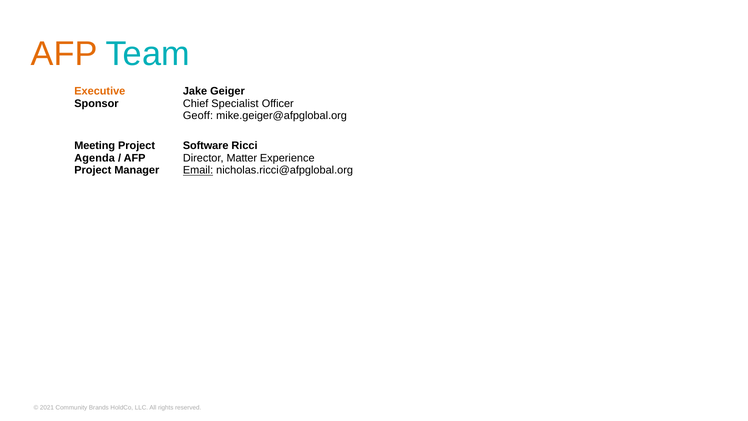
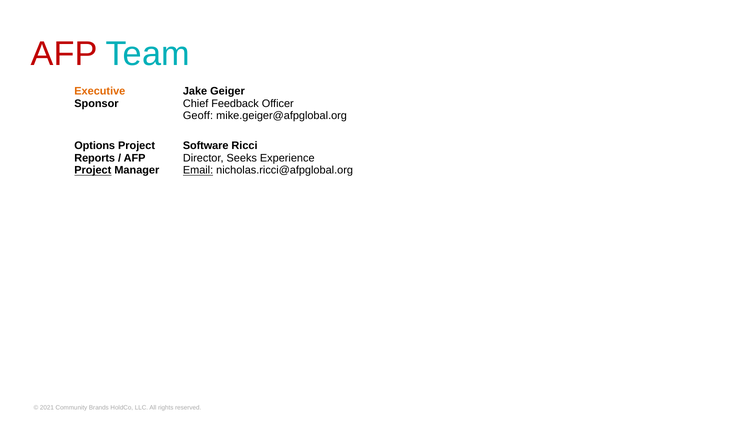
AFP colour: orange -> red (64, 54)
Specialist: Specialist -> Feedback (235, 103)
Meeting: Meeting -> Options (95, 146)
Agenda: Agenda -> Reports (95, 158)
Matter: Matter -> Seeks (242, 158)
Project underline: none -> present (93, 170)
